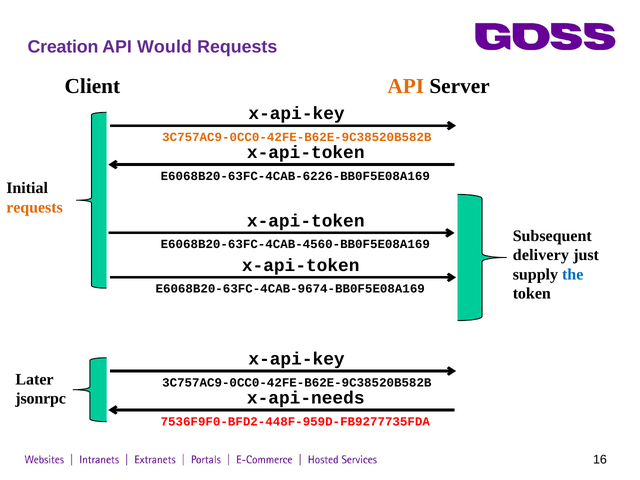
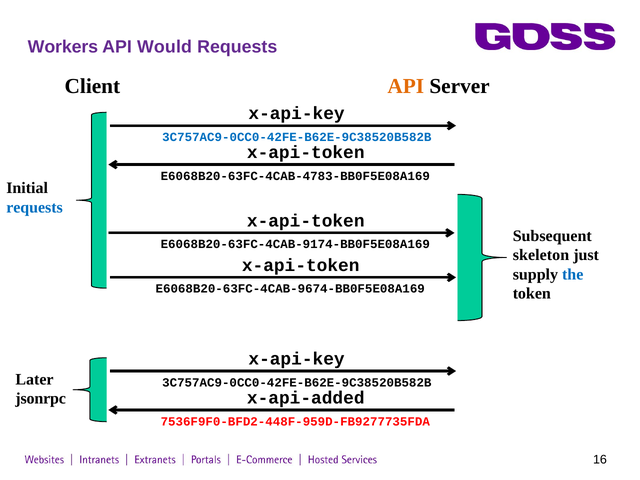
Creation: Creation -> Workers (63, 47)
3C757AC9-0CC0-42FE-B62E-9C38520B582B colour: orange -> blue (297, 137)
E6068B20-63FC-4CAB-6226-BB0F5E08A169: E6068B20-63FC-4CAB-6226-BB0F5E08A169 -> E6068B20-63FC-4CAB-4783-BB0F5E08A169 (295, 176)
requests colour: orange -> blue (35, 207)
E6068B20-63FC-4CAB-4560-BB0F5E08A169: E6068B20-63FC-4CAB-4560-BB0F5E08A169 -> E6068B20-63FC-4CAB-9174-BB0F5E08A169 (295, 244)
delivery: delivery -> skeleton (541, 255)
x-api-needs: x-api-needs -> x-api-added (306, 398)
